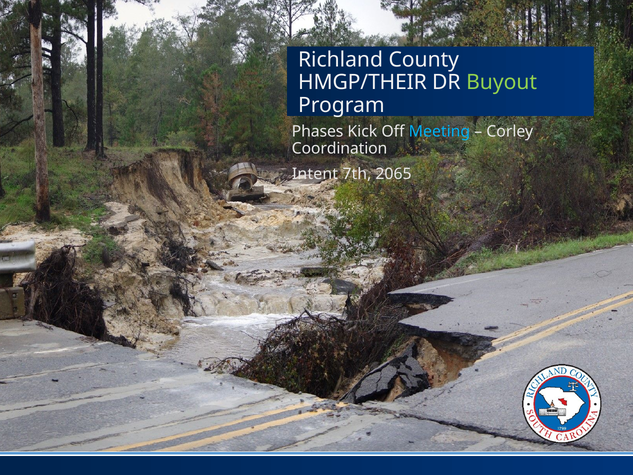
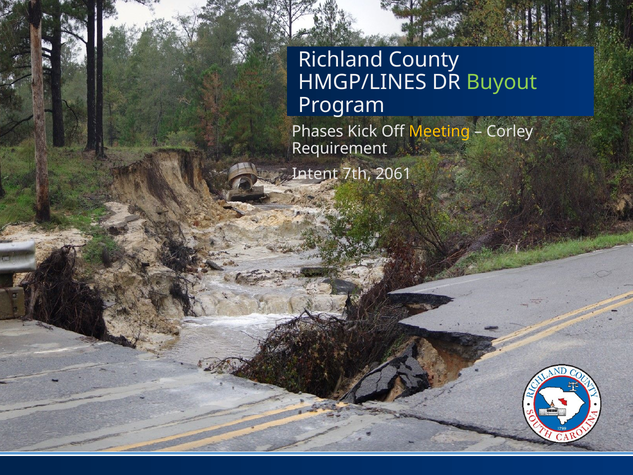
HMGP/THEIR: HMGP/THEIR -> HMGP/LINES (362, 82)
Meeting colour: light blue -> yellow (439, 131)
Coordination: Coordination -> Requirement (340, 148)
2065: 2065 -> 2061 (394, 174)
